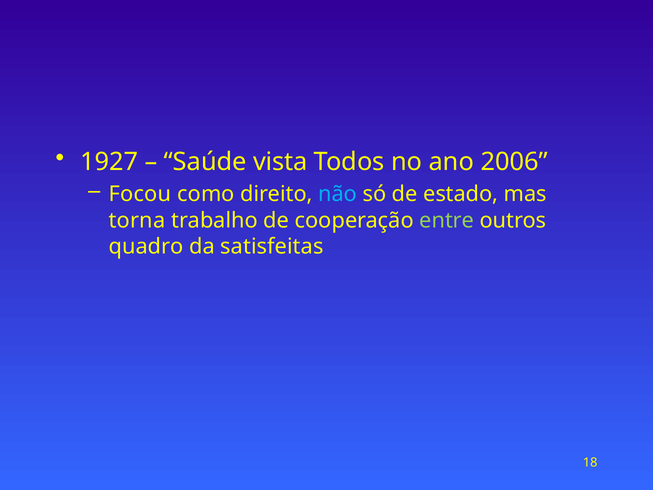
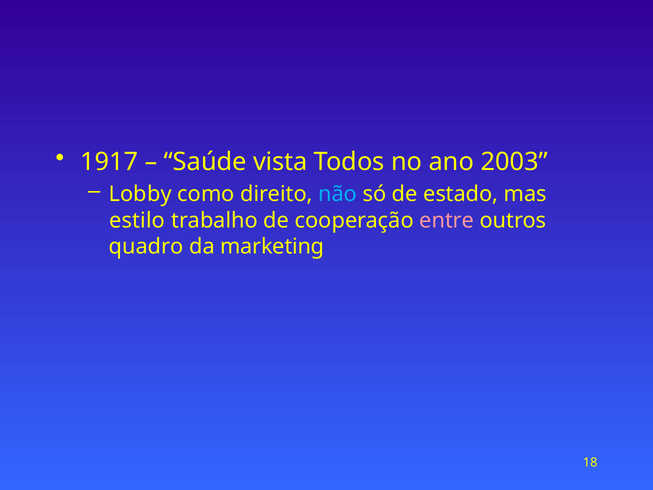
1927: 1927 -> 1917 (109, 162)
2006: 2006 -> 2003 (514, 162)
Focou: Focou -> Lobby (140, 194)
torna: torna -> estilo (137, 220)
entre colour: light green -> pink (447, 220)
satisfeitas: satisfeitas -> marketing (272, 246)
